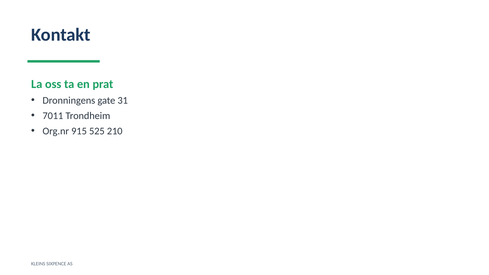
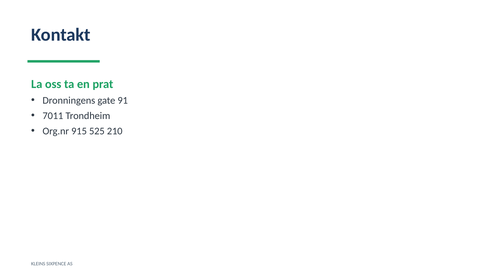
31: 31 -> 91 (123, 101)
